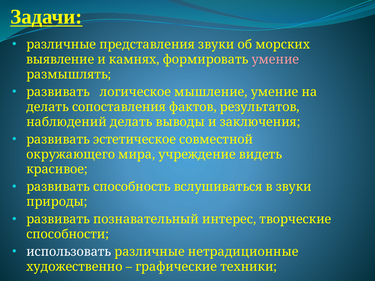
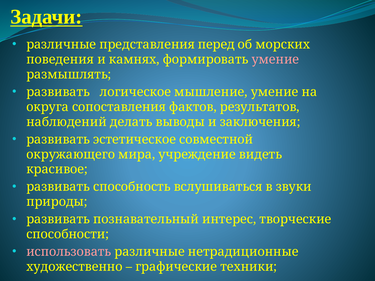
представления звуки: звуки -> перед (216, 45)
выявление: выявление -> поведения (60, 60)
делать: делать -> округа (48, 107)
использовать colour: white -> pink (69, 252)
